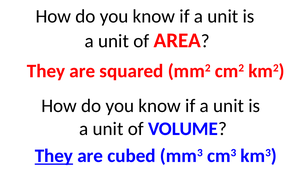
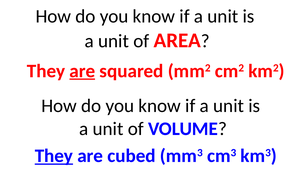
are underline: none -> present (82, 71)
